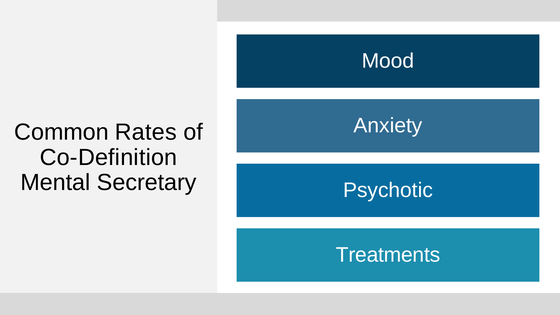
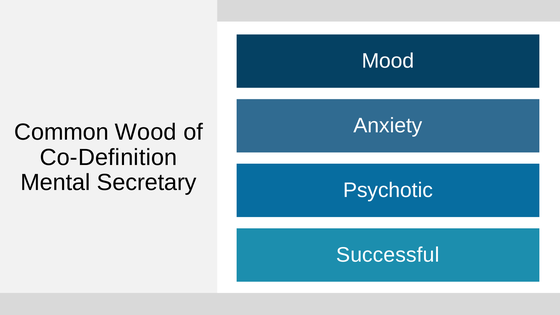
Rates: Rates -> Wood (146, 132)
Treatments: Treatments -> Successful (388, 255)
